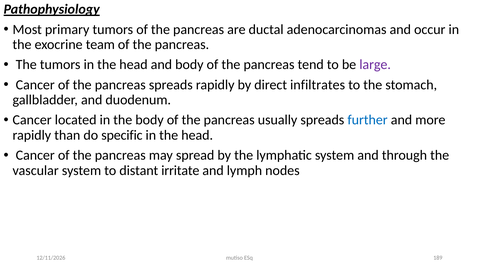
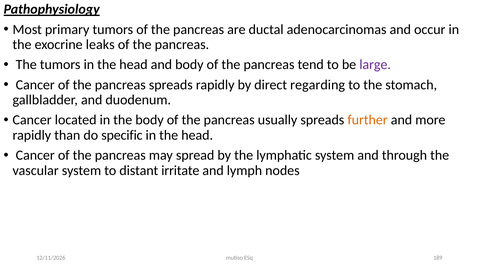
team: team -> leaks (100, 44)
infiltrates: infiltrates -> regarding (318, 85)
further colour: blue -> orange (368, 120)
